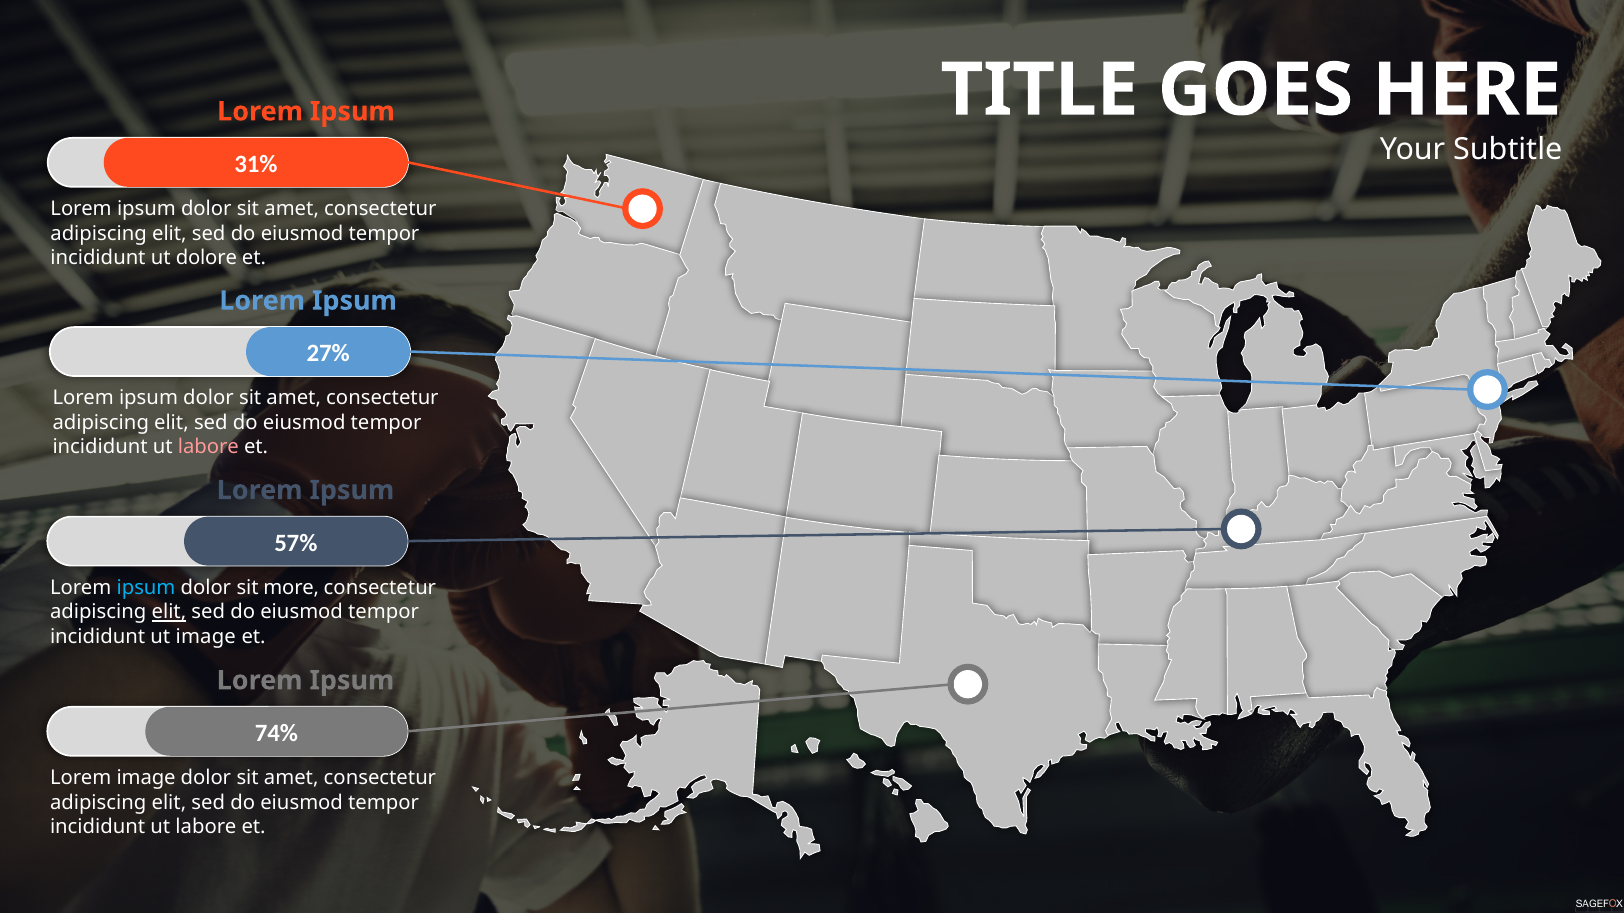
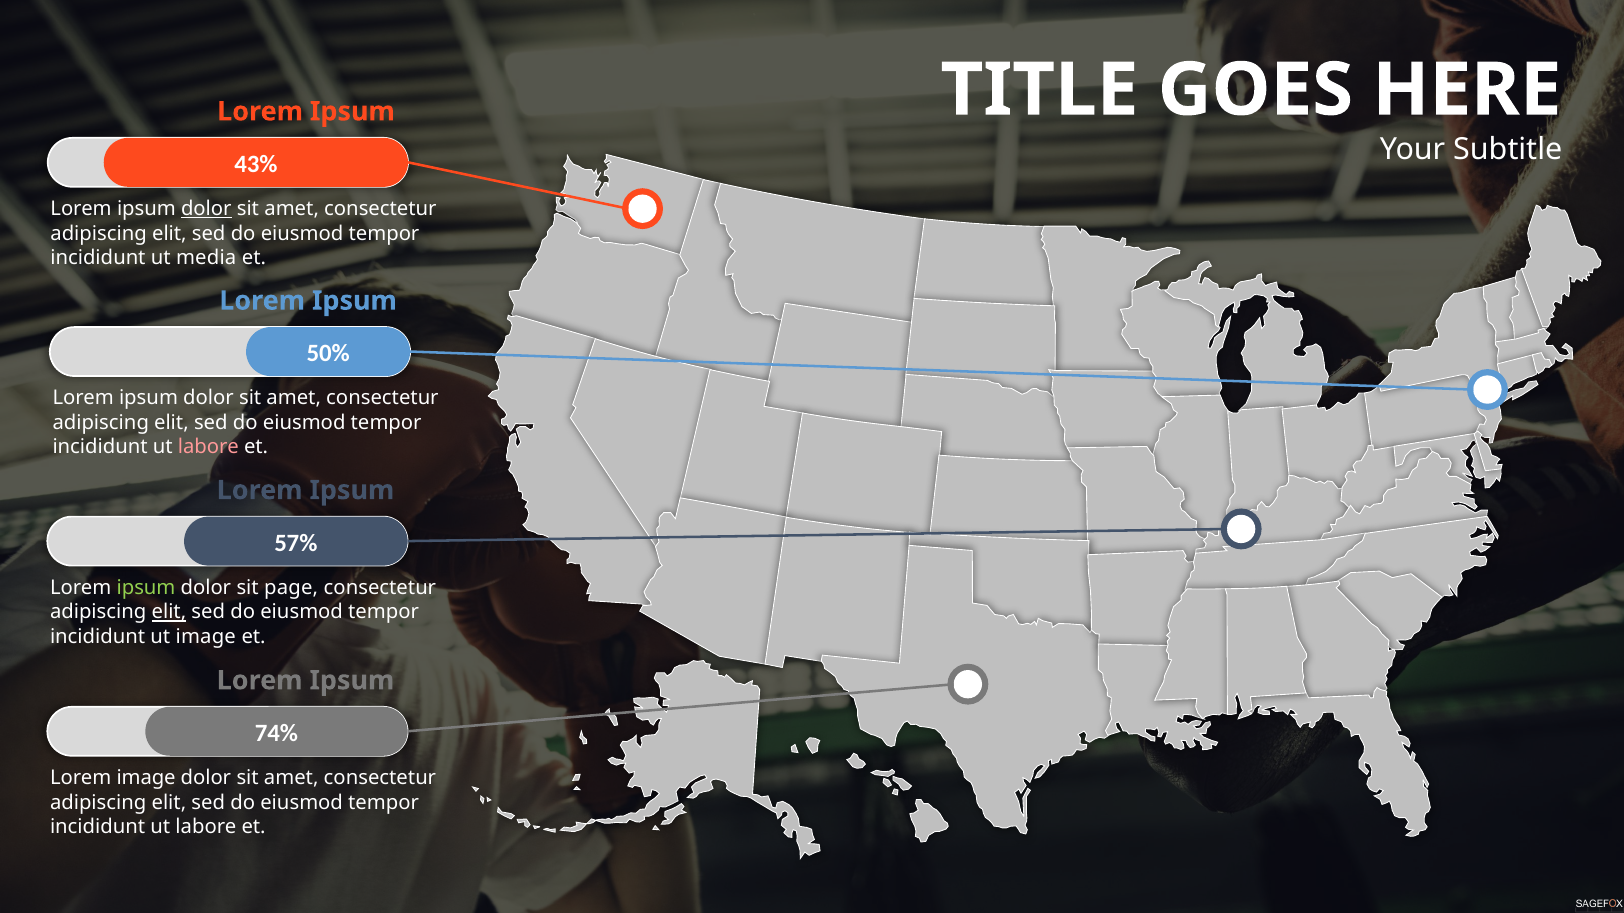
31%: 31% -> 43% (256, 164)
dolor underline: none -> present (206, 209)
dolore: dolore -> media (206, 258)
27%: 27% -> 50% (328, 353)
ipsum colour: light blue -> light green (146, 588)
more: more -> page (291, 588)
